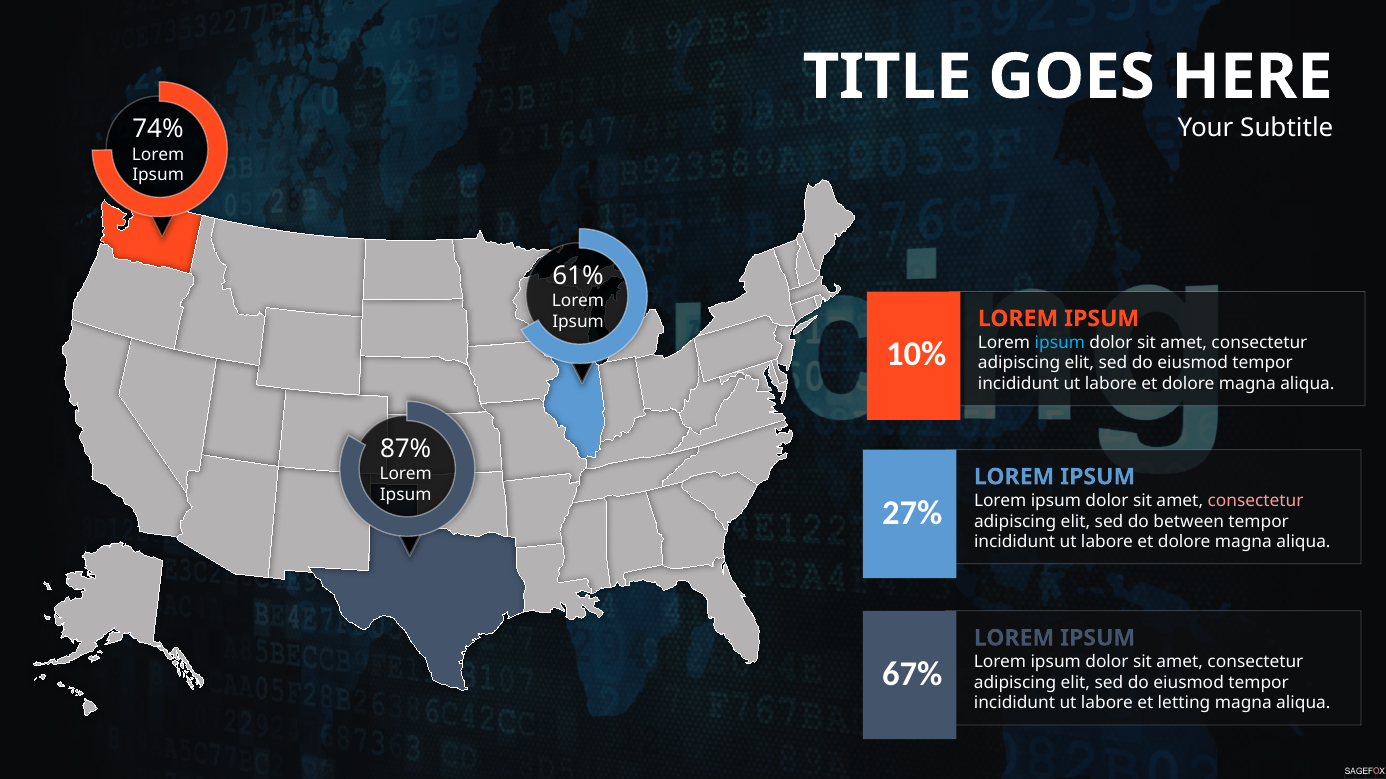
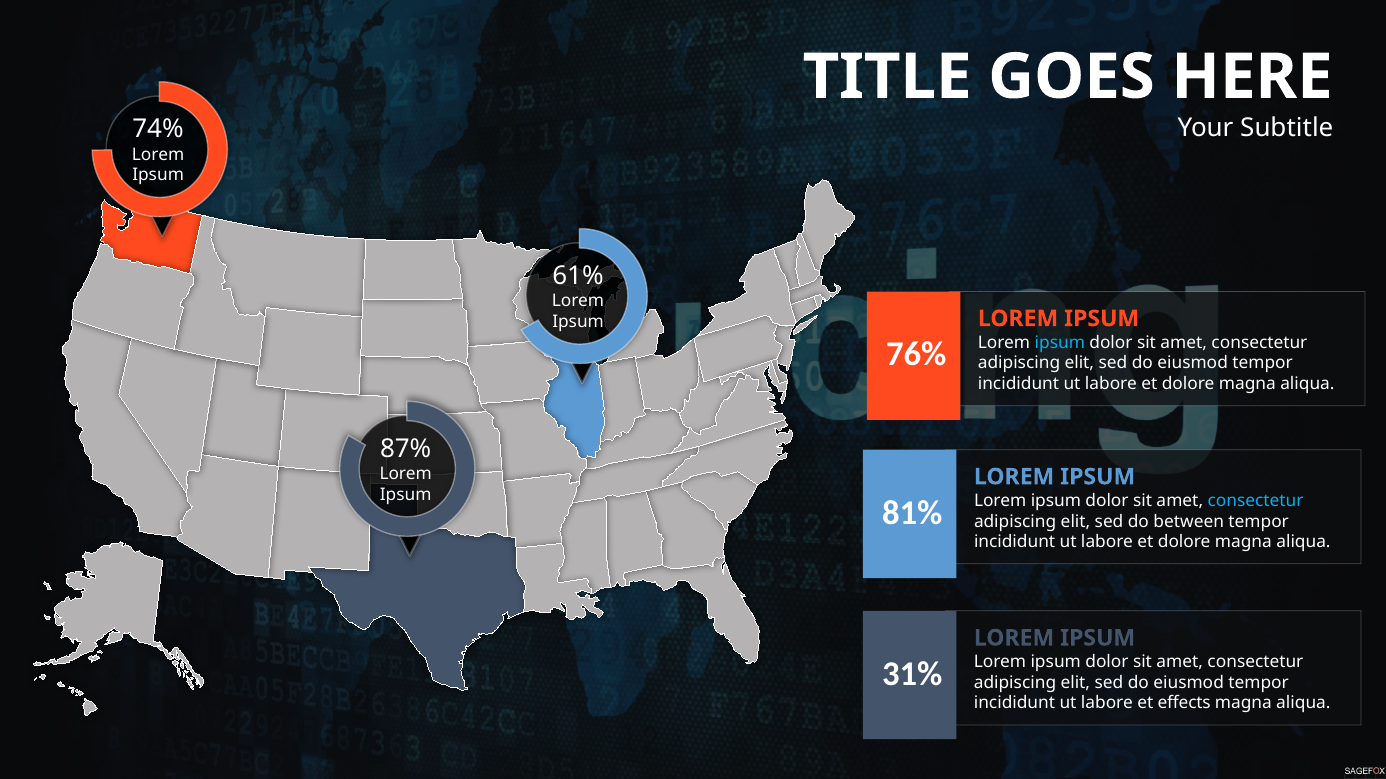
10%: 10% -> 76% (916, 355)
consectetur colour: pink -> light blue (1255, 501)
27%: 27% -> 81% (912, 513)
67%: 67% -> 31% (912, 674)
letting: letting -> effects (1184, 704)
